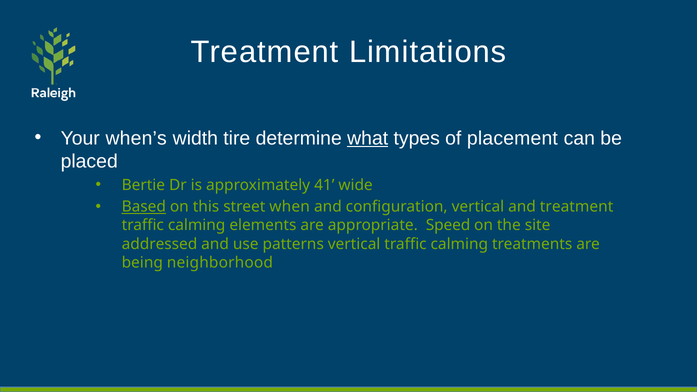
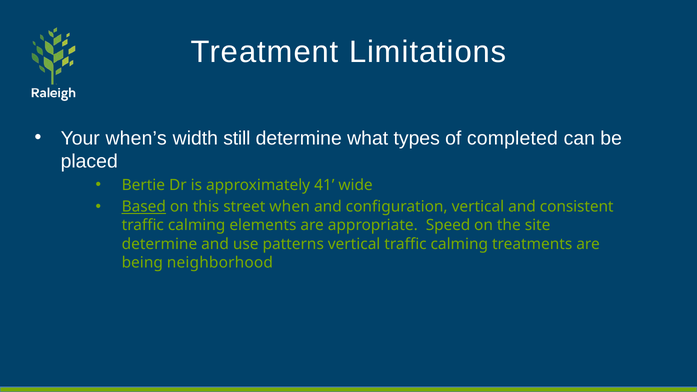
tire: tire -> still (237, 138)
what underline: present -> none (368, 138)
placement: placement -> completed (512, 138)
and treatment: treatment -> consistent (577, 207)
addressed: addressed -> determine (159, 244)
